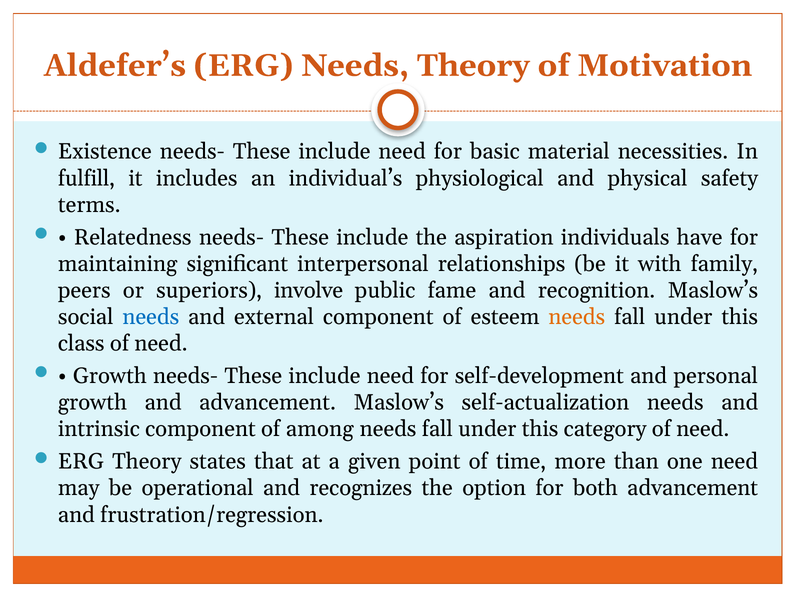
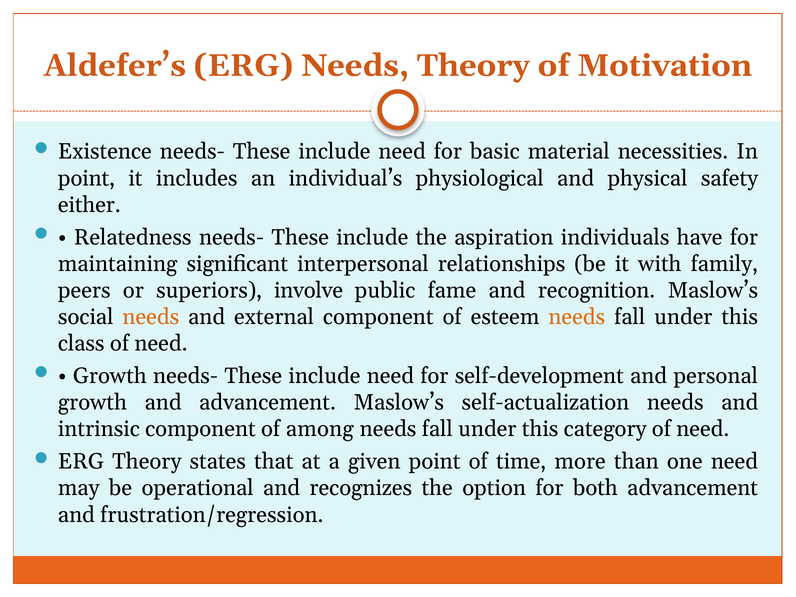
fulfill: fulfill -> point (87, 178)
terms: terms -> either (89, 205)
needs colour: blue -> orange (151, 317)
